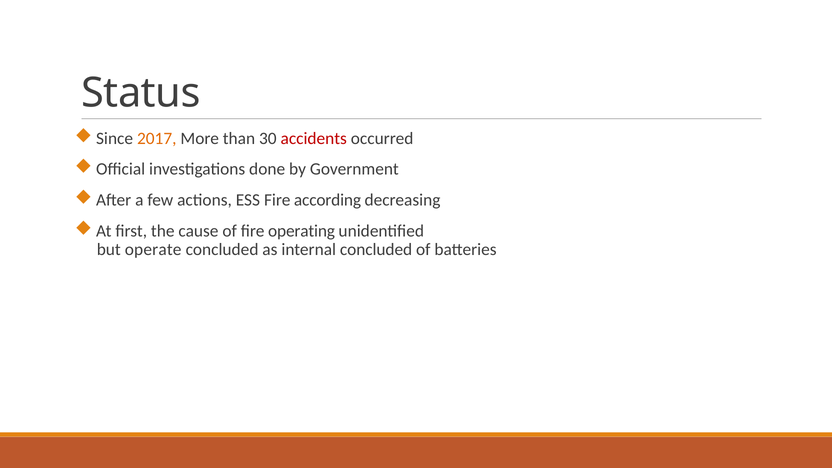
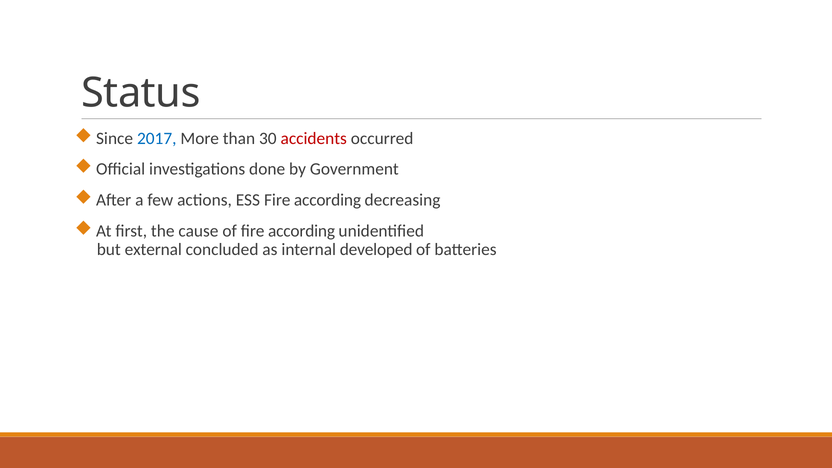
2017 colour: orange -> blue (157, 138)
of fire operating: operating -> according (302, 231)
operate: operate -> external (153, 250)
internal concluded: concluded -> developed (376, 250)
